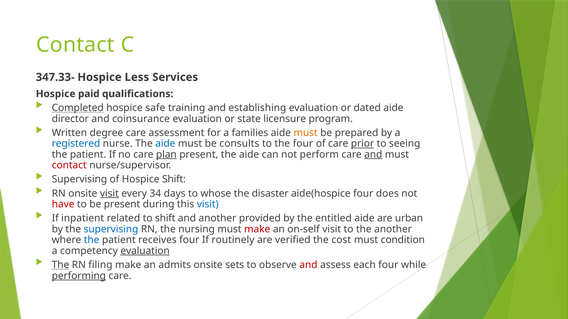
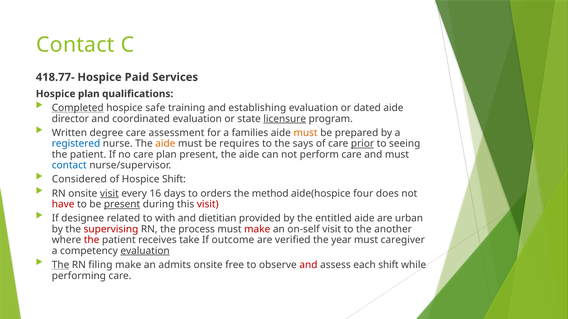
347.33-: 347.33- -> 418.77- (55, 77)
Less: Less -> Paid (137, 77)
Hospice paid: paid -> plan (89, 94)
coinsurance: coinsurance -> coordinated (141, 119)
licensure underline: none -> present (285, 119)
aide colour: blue -> orange (165, 144)
consults: consults -> requires (239, 144)
the four: four -> says (303, 144)
plan underline: present -> none (166, 155)
and underline: present -> none (373, 155)
contact colour: red -> blue (69, 166)
Supervising: Supervising -> Considered (79, 180)
34: 34 -> 16 (155, 194)
whose: whose -> orders (216, 194)
disaster: disaster -> method (270, 194)
present underline: none -> present (122, 205)
visit colour: blue -> red (208, 205)
inpatient: inpatient -> designee (83, 219)
to shift: shift -> with (165, 219)
and another: another -> dietitian (217, 219)
supervising colour: blue -> red (111, 229)
nursing: nursing -> process (197, 229)
the colour: blue -> red (92, 240)
receives four: four -> take (189, 240)
routinely: routinely -> outcome (233, 240)
cost: cost -> year (341, 240)
condition: condition -> caregiver (403, 240)
sets: sets -> free (235, 265)
each four: four -> shift (388, 265)
performing underline: present -> none (79, 276)
